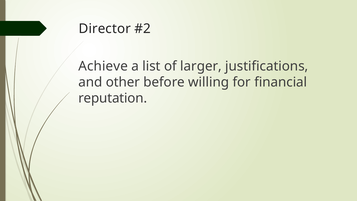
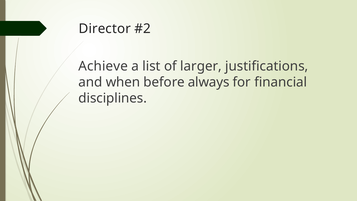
other: other -> when (123, 82)
willing: willing -> always (209, 82)
reputation: reputation -> disciplines (113, 98)
